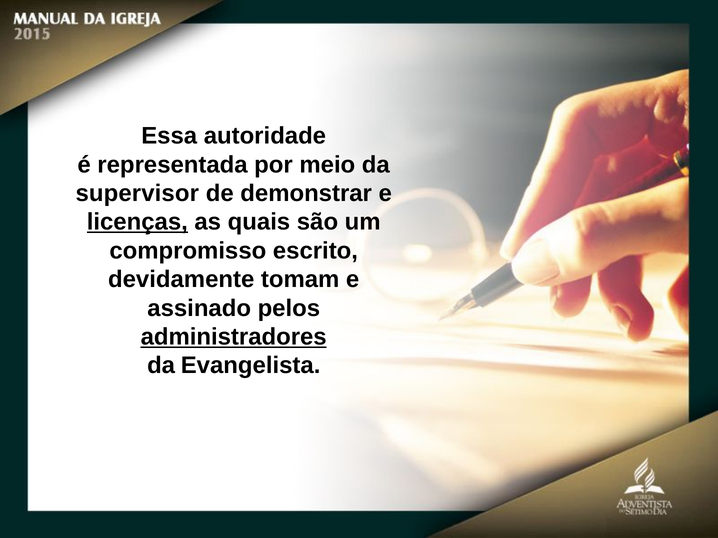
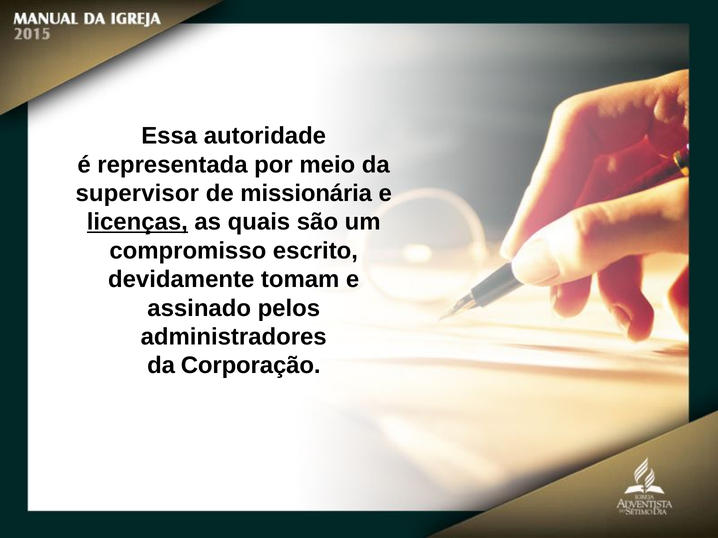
demonstrar: demonstrar -> missionária (306, 194)
administradores underline: present -> none (234, 337)
Evangelista: Evangelista -> Corporação (251, 366)
